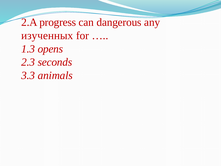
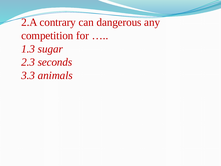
progress: progress -> contrary (58, 22)
изученных: изученных -> competition (47, 36)
opens: opens -> sugar (50, 49)
